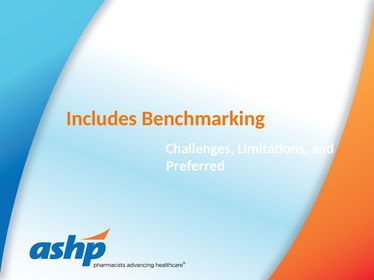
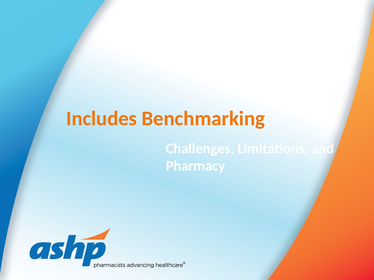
Preferred: Preferred -> Pharmacy (196, 166)
